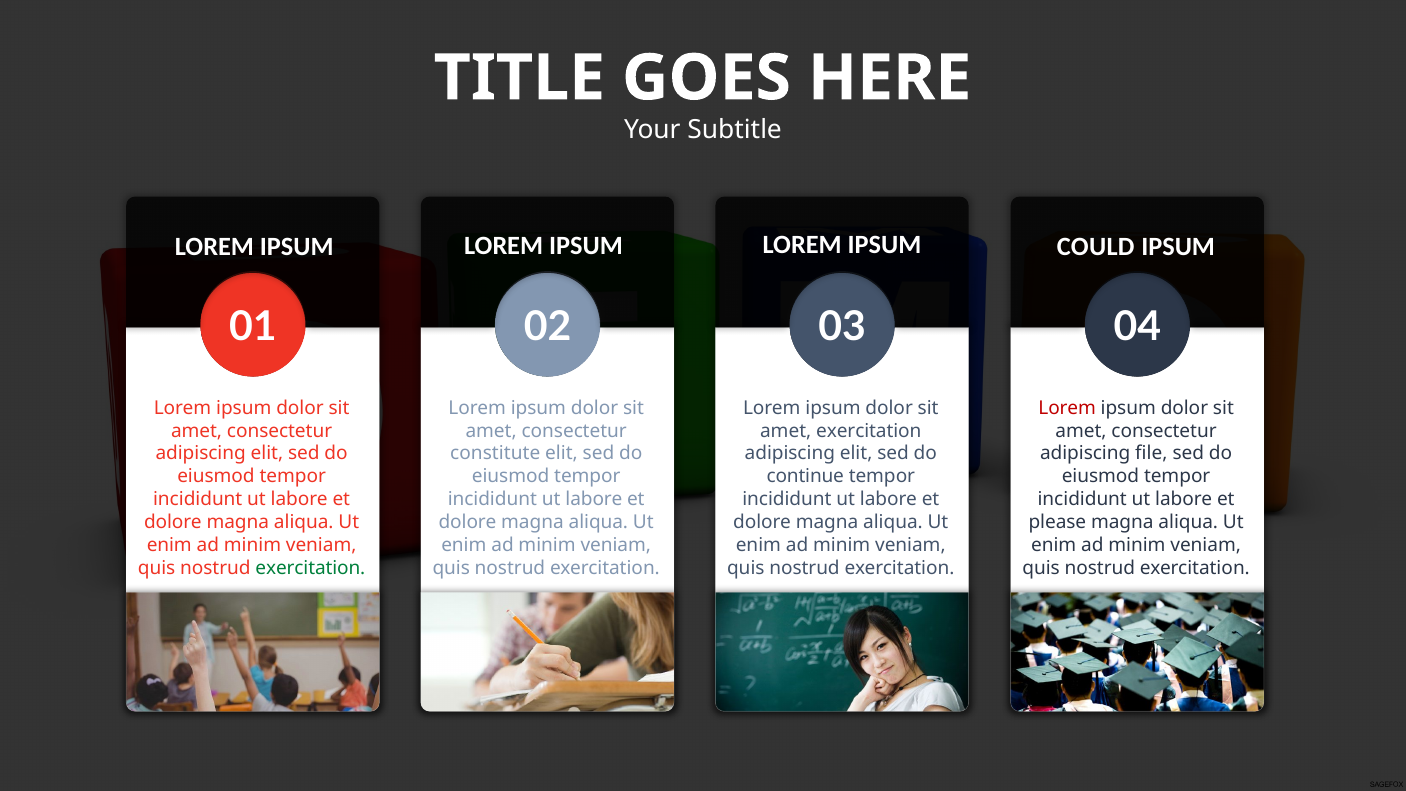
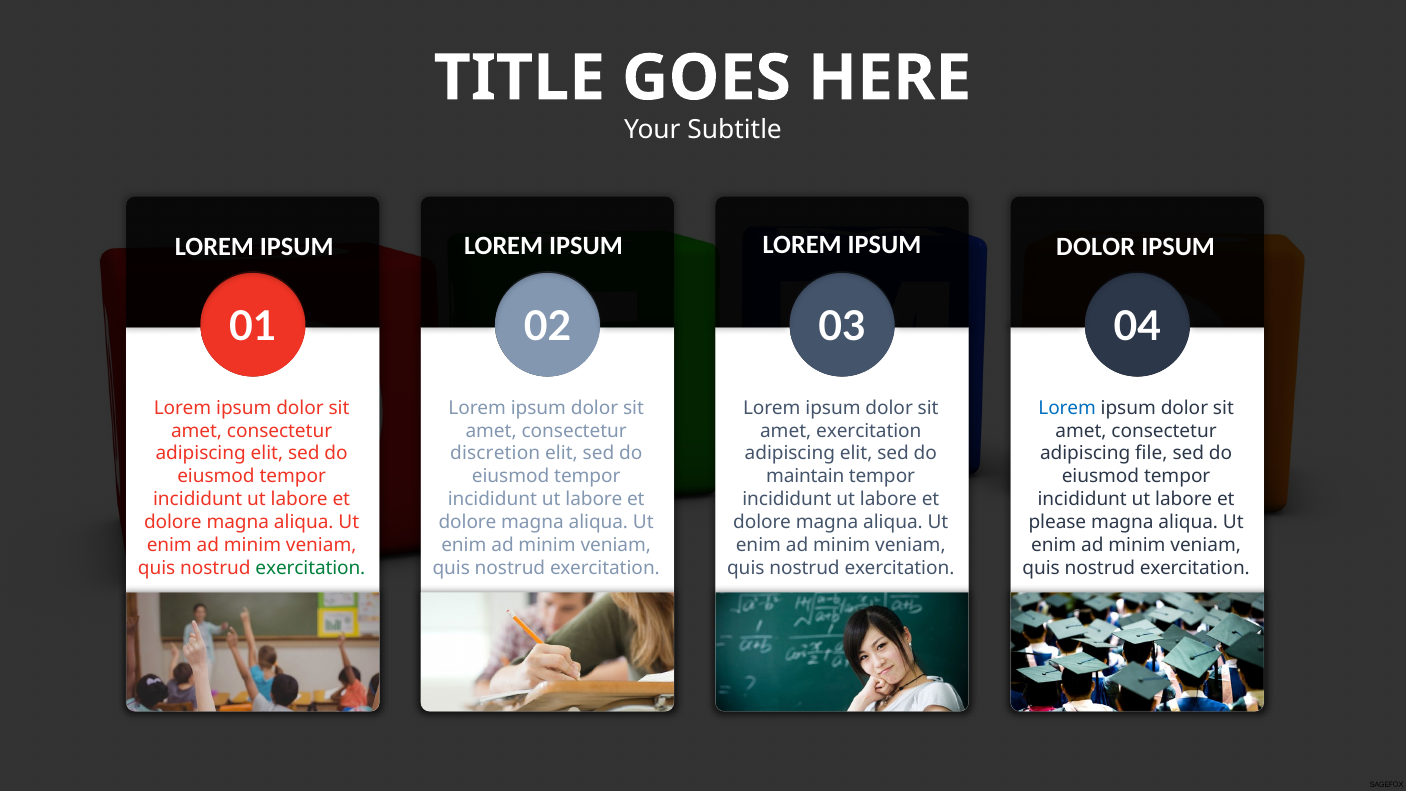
COULD: COULD -> DOLOR (1096, 247)
Lorem colour: red -> blue (1067, 408)
constitute: constitute -> discretion (495, 454)
continue: continue -> maintain (805, 476)
